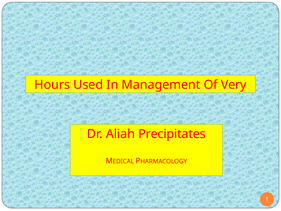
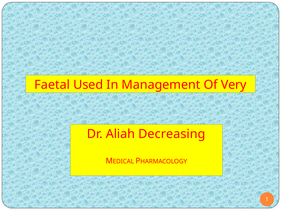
Hours: Hours -> Faetal (52, 85)
Precipitates: Precipitates -> Decreasing (172, 134)
